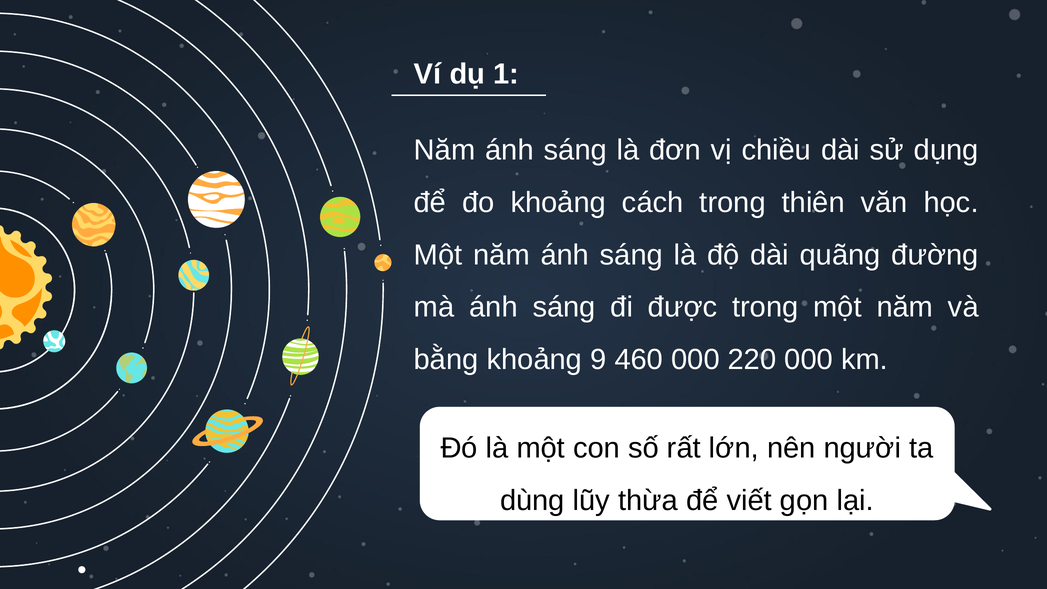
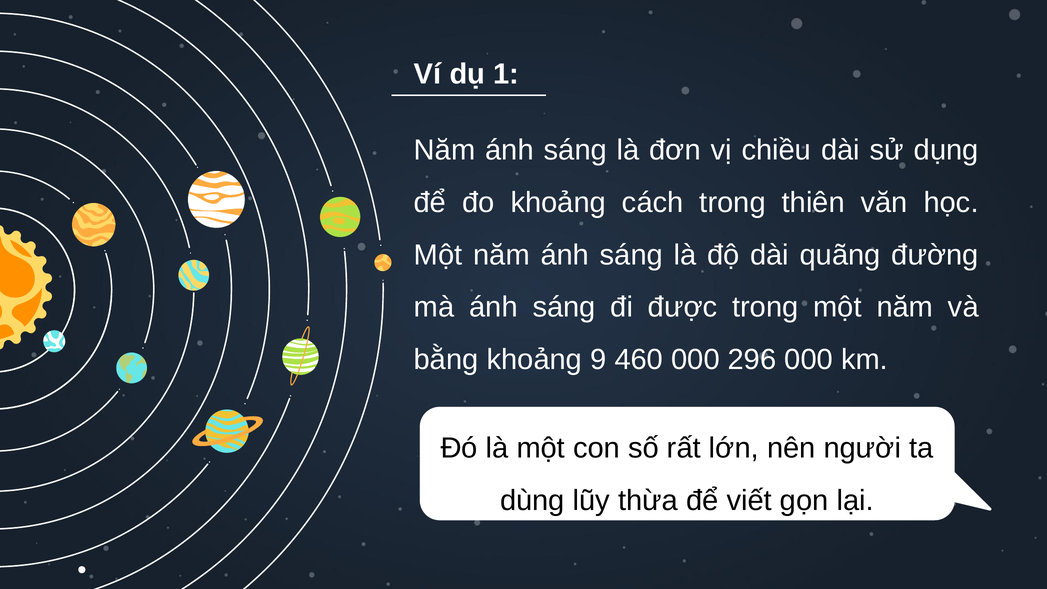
220: 220 -> 296 (752, 360)
